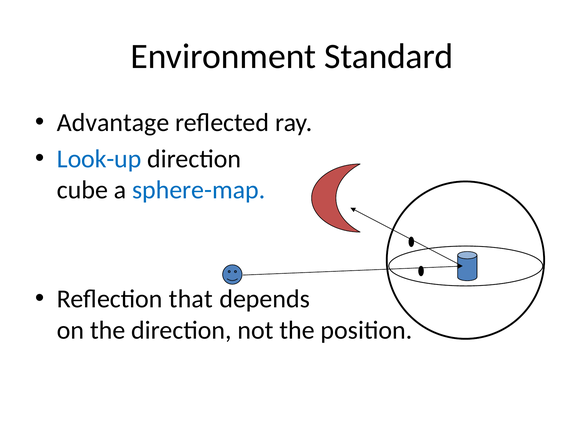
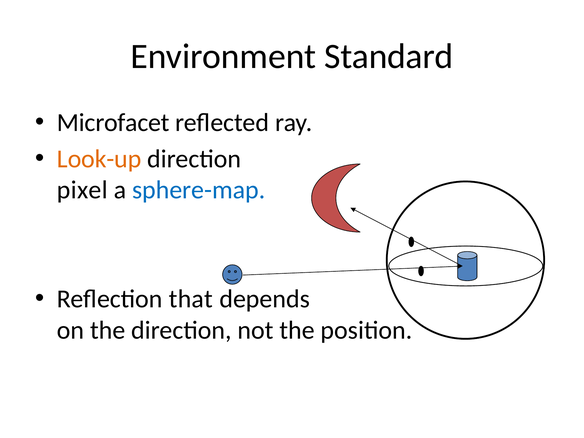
Advantage: Advantage -> Microfacet (113, 123)
Look-up colour: blue -> orange (99, 159)
cube: cube -> pixel (82, 190)
